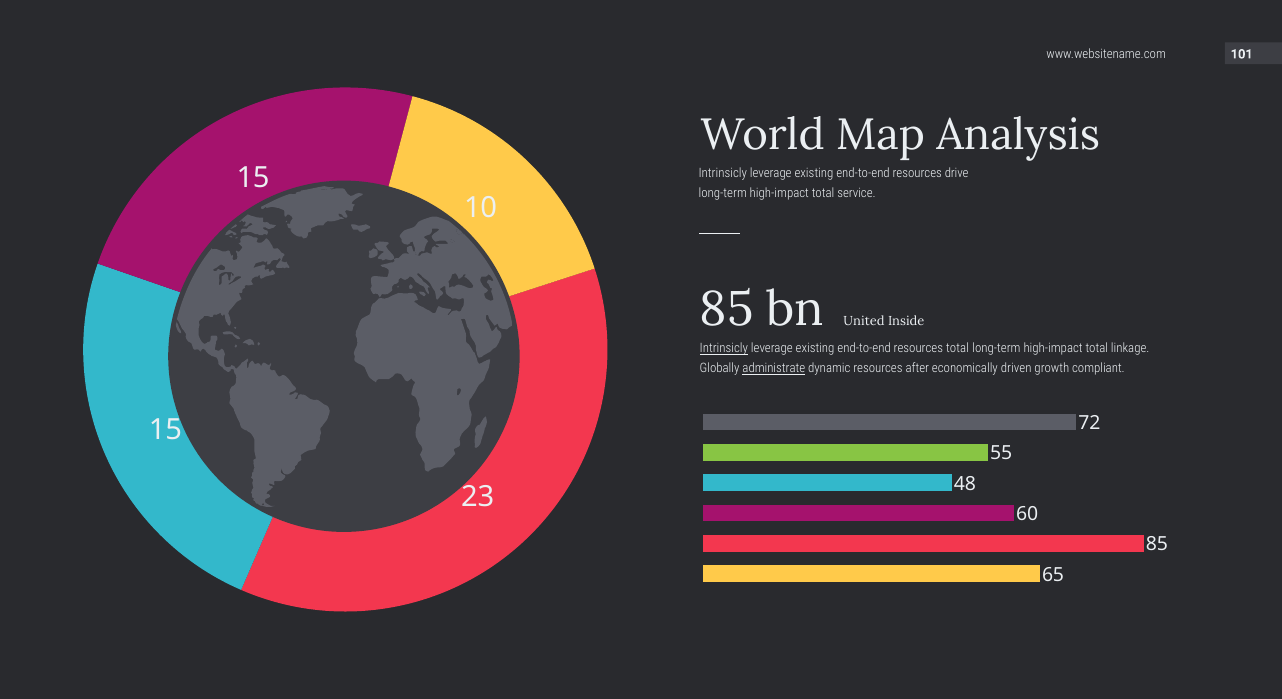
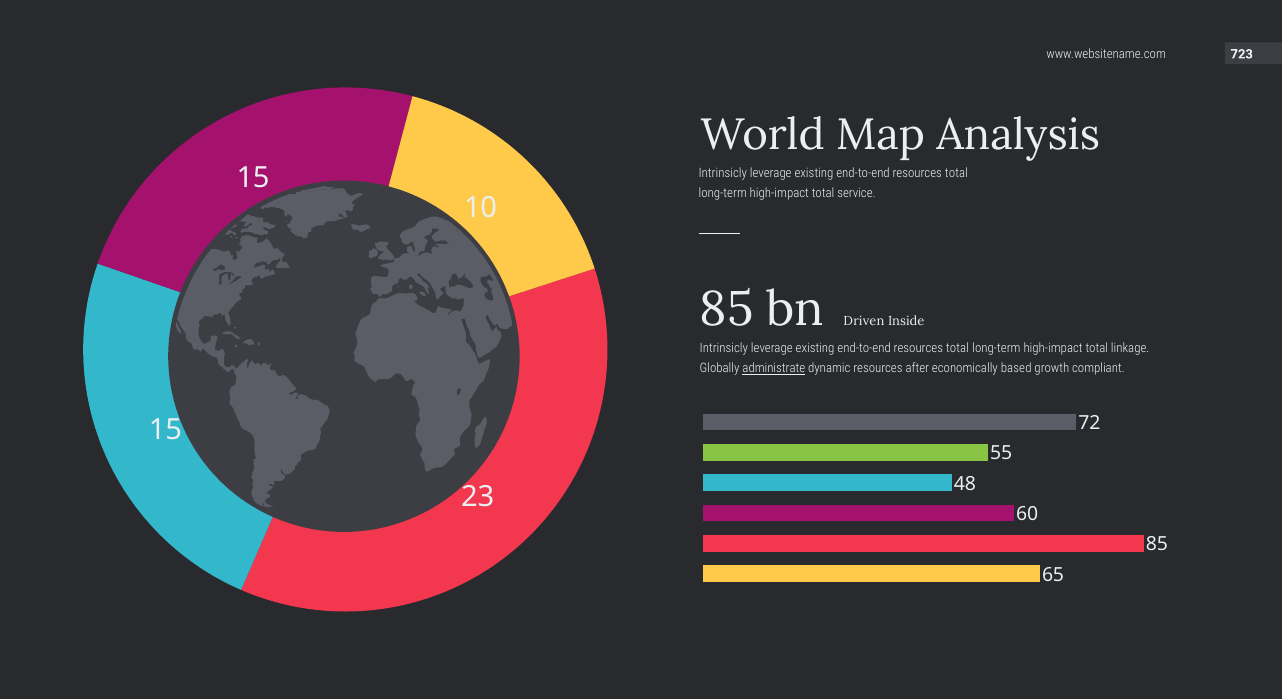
101: 101 -> 723 (1242, 54)
drive: drive -> total (957, 173)
United: United -> Driven (864, 321)
Intrinsicly underline: present -> none (724, 349)
driven: driven -> based (1016, 369)
